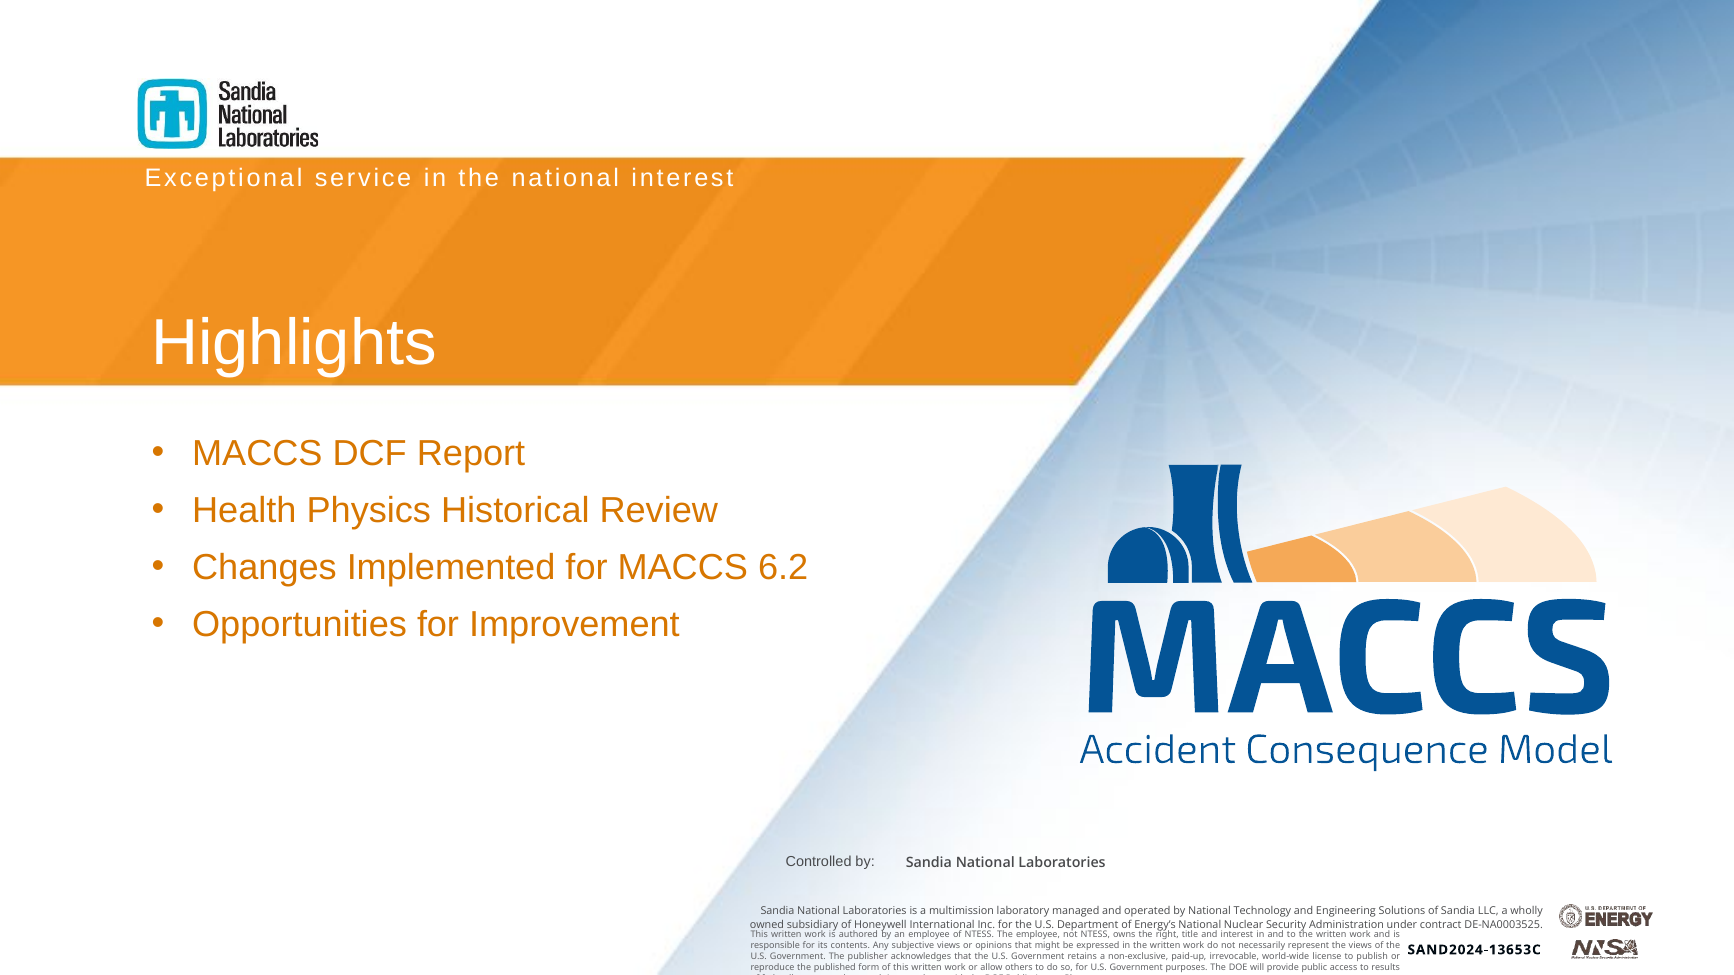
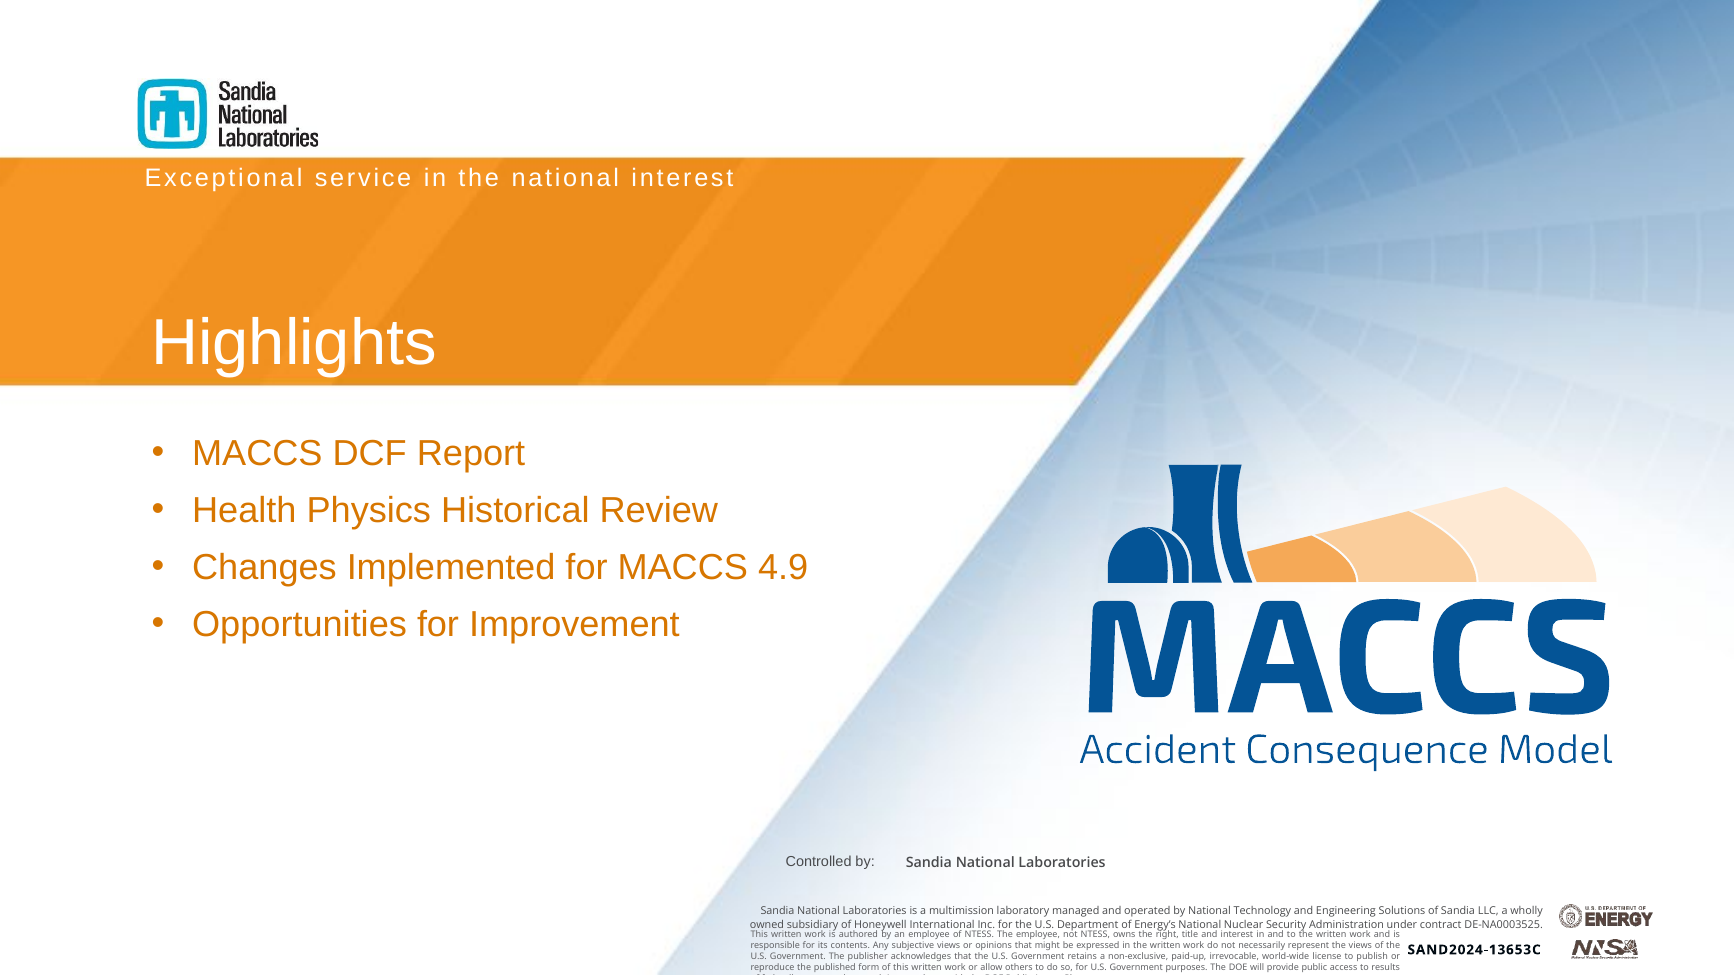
6.2: 6.2 -> 4.9 (783, 568)
